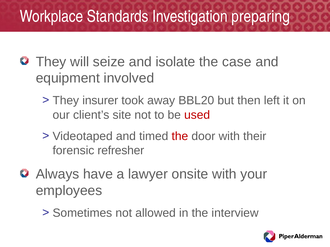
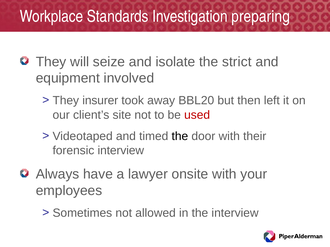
case: case -> strict (237, 62)
the colour: red -> black (180, 137)
forensic refresher: refresher -> interview (121, 151)
